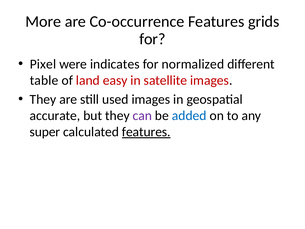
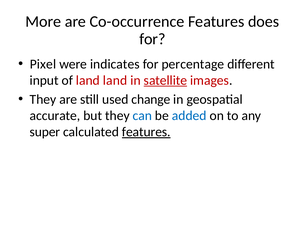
grids: grids -> does (264, 22)
normalized: normalized -> percentage (193, 64)
table: table -> input (44, 80)
land easy: easy -> land (115, 80)
satellite underline: none -> present (165, 80)
used images: images -> change (151, 99)
can colour: purple -> blue (142, 116)
